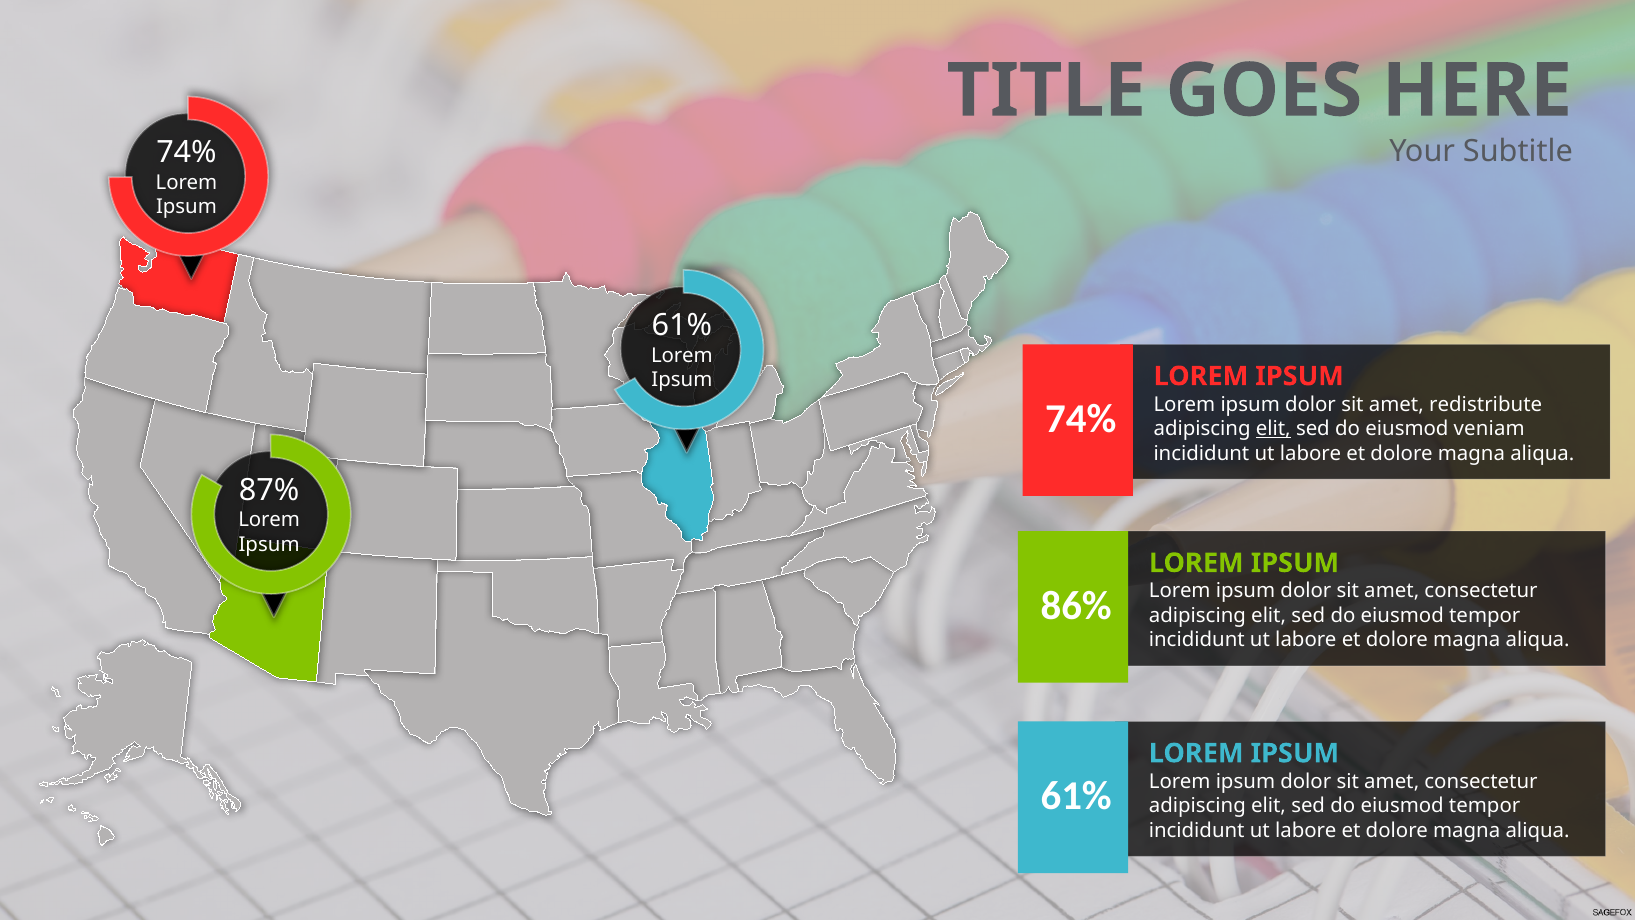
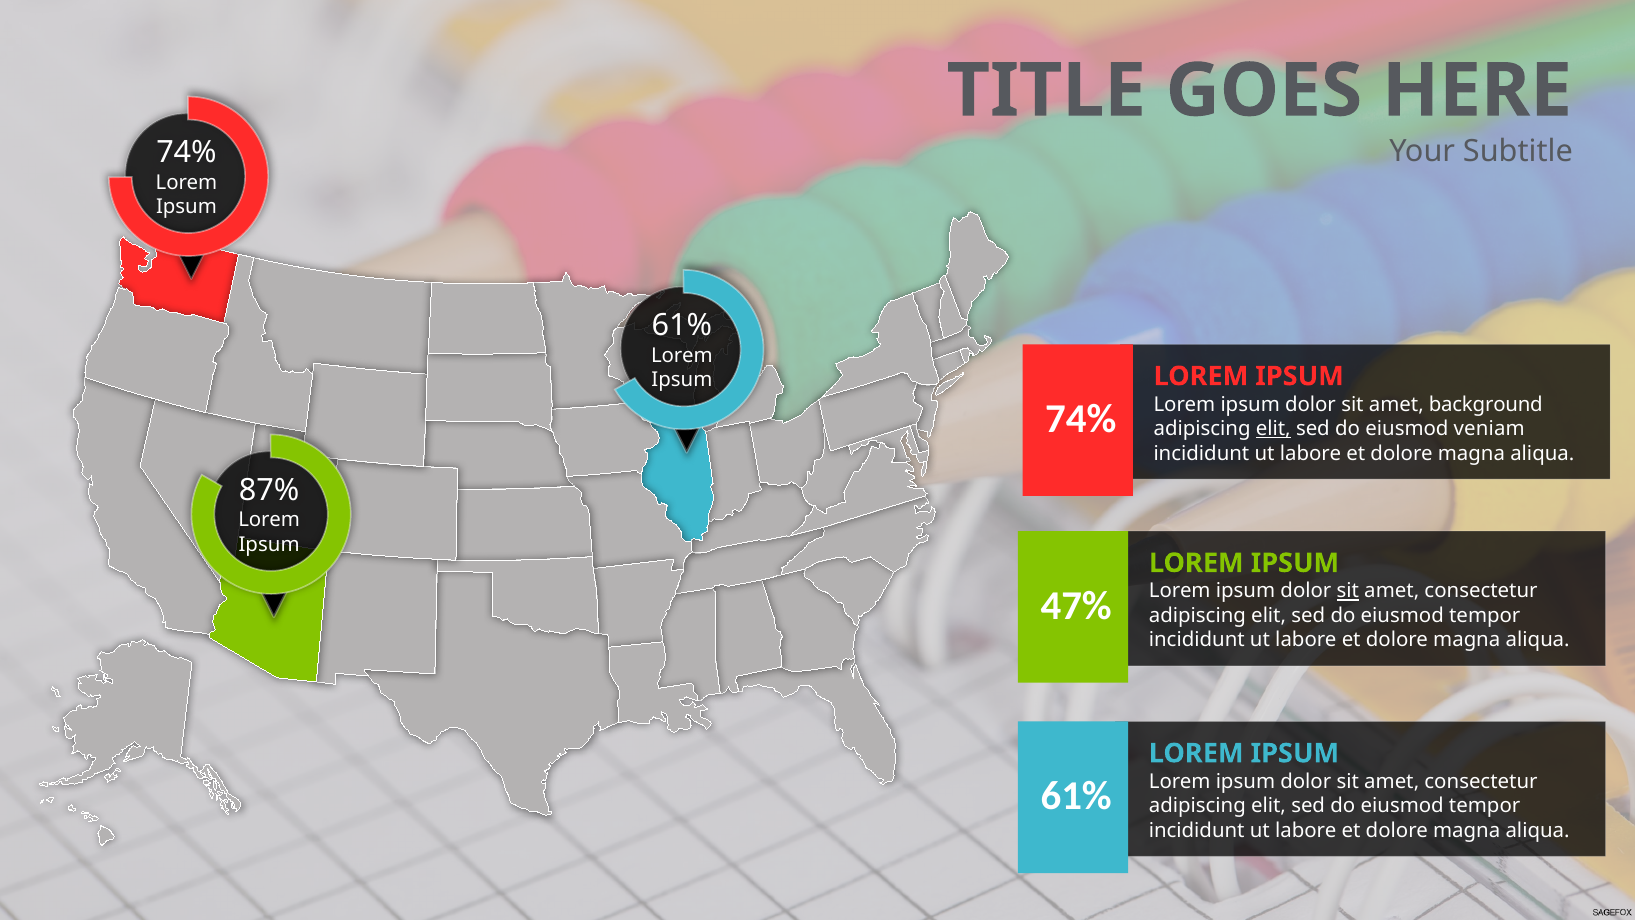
redistribute: redistribute -> background (1486, 404)
sit underline: none -> present (1348, 591)
86%: 86% -> 47% (1076, 605)
